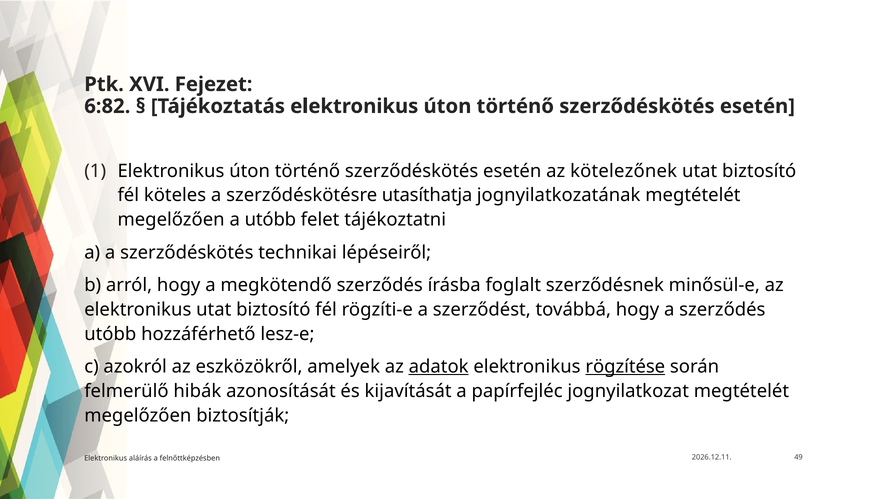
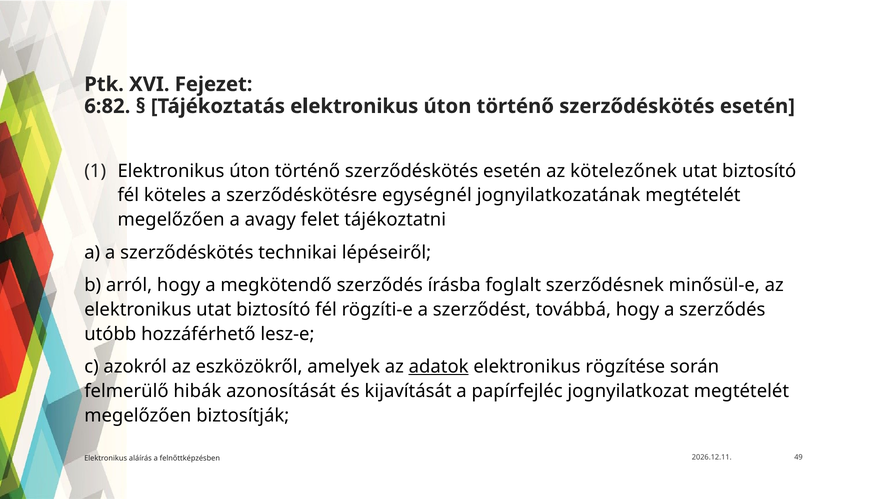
utasíthatja: utasíthatja -> egységnél (427, 195)
a utóbb: utóbb -> avagy (270, 220)
rögzítése underline: present -> none (625, 367)
